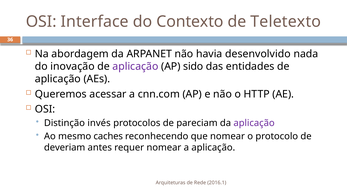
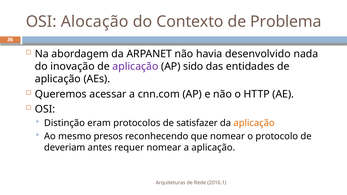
Interface: Interface -> Alocação (95, 22)
Teletexto: Teletexto -> Problema (286, 22)
invés: invés -> eram (99, 123)
pareciam: pareciam -> satisfazer (197, 123)
aplicação colour: purple -> orange (254, 123)
caches: caches -> presos (108, 136)
